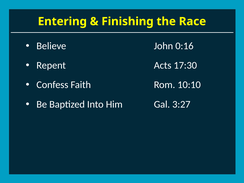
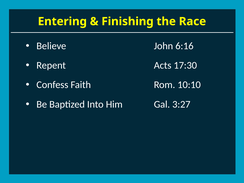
0:16: 0:16 -> 6:16 (184, 46)
